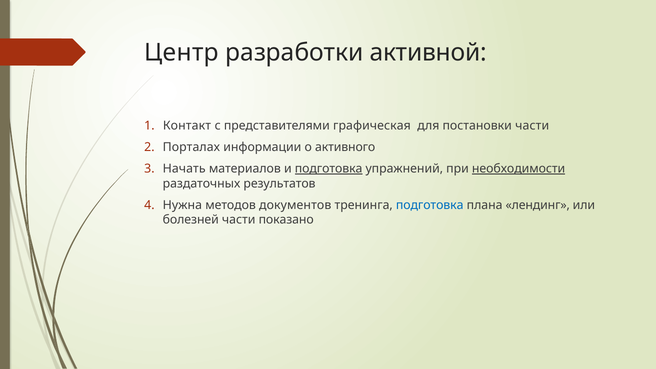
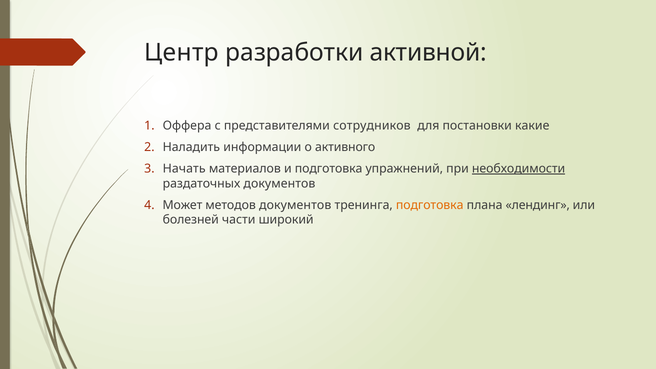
Контакт: Контакт -> Оффера (187, 126)
графическая: графическая -> сотрудников (372, 126)
постановки части: части -> какие (532, 126)
Порталах: Порталах -> Наладить (191, 147)
подготовка underline: present -> none (329, 169)
раздаточных результатов: результатов -> документов (279, 183)
Нужна: Нужна -> Может (182, 205)
подготовка colour: blue -> orange (430, 205)
показано: показано -> широкий (286, 220)
